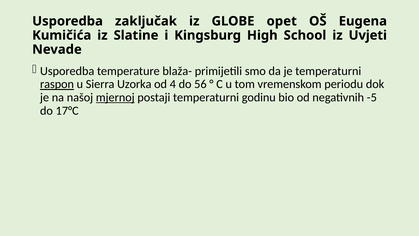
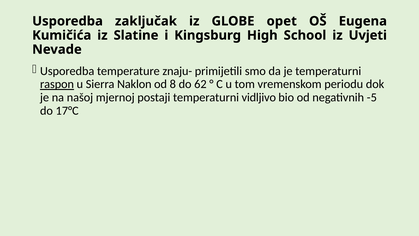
blaža-: blaža- -> znaju- (177, 71)
Uzorka: Uzorka -> Naklon (134, 84)
4: 4 -> 8 (173, 84)
56: 56 -> 62 (200, 84)
mjernoj underline: present -> none (115, 97)
godinu: godinu -> vidljivo (259, 97)
